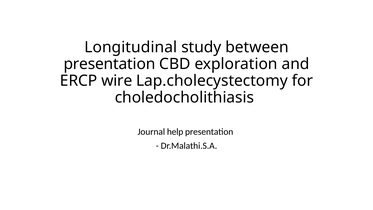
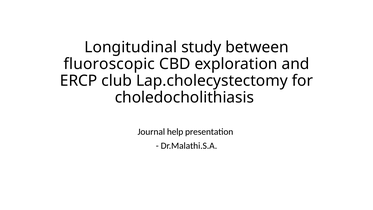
presentation: presentation -> fluoroscopic (109, 64)
wire: wire -> club (117, 81)
